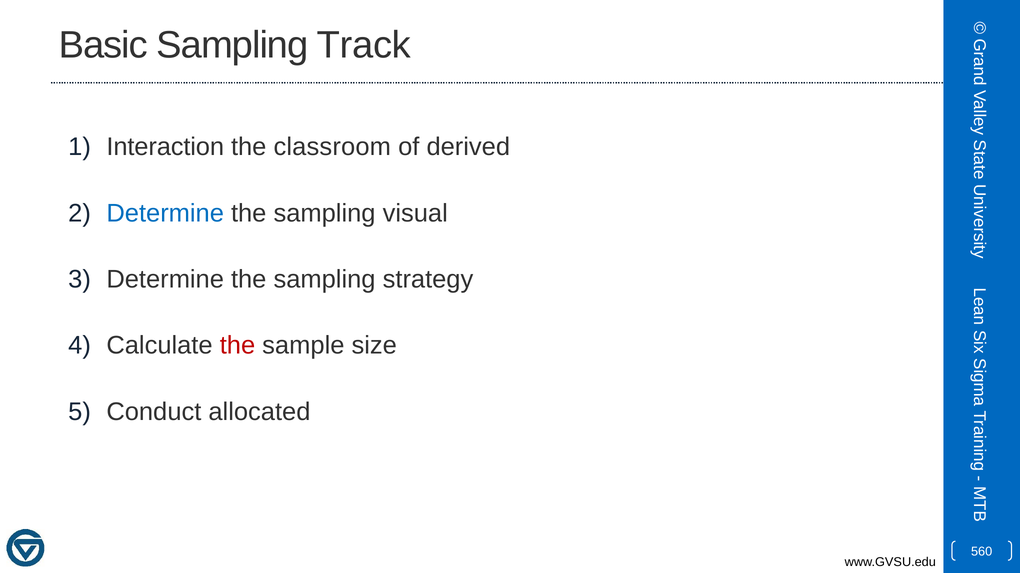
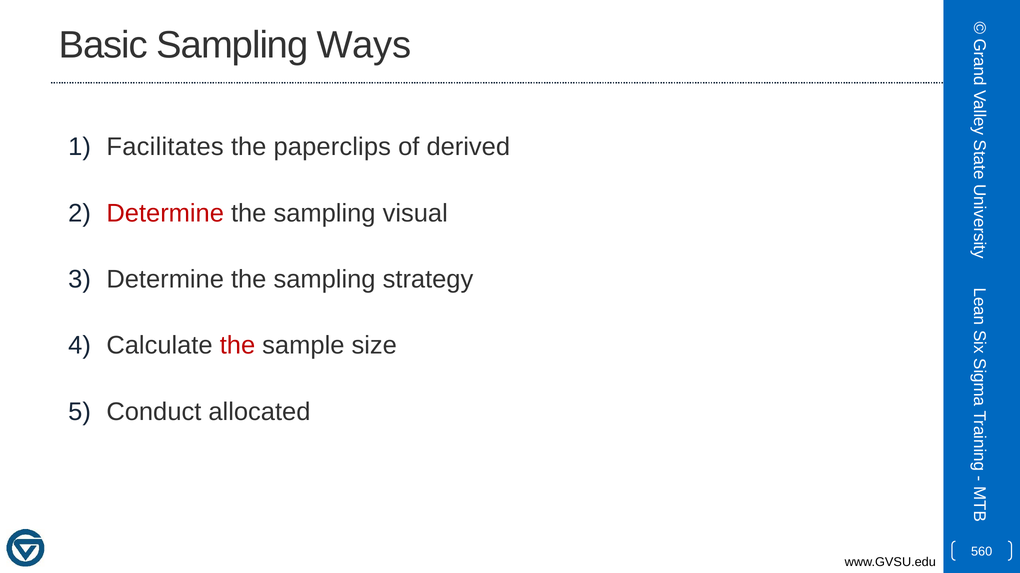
Track: Track -> Ways (364, 45)
Interaction: Interaction -> Facilitates (165, 147)
classroom: classroom -> paperclips (332, 147)
Determine colour: blue -> red (165, 213)
